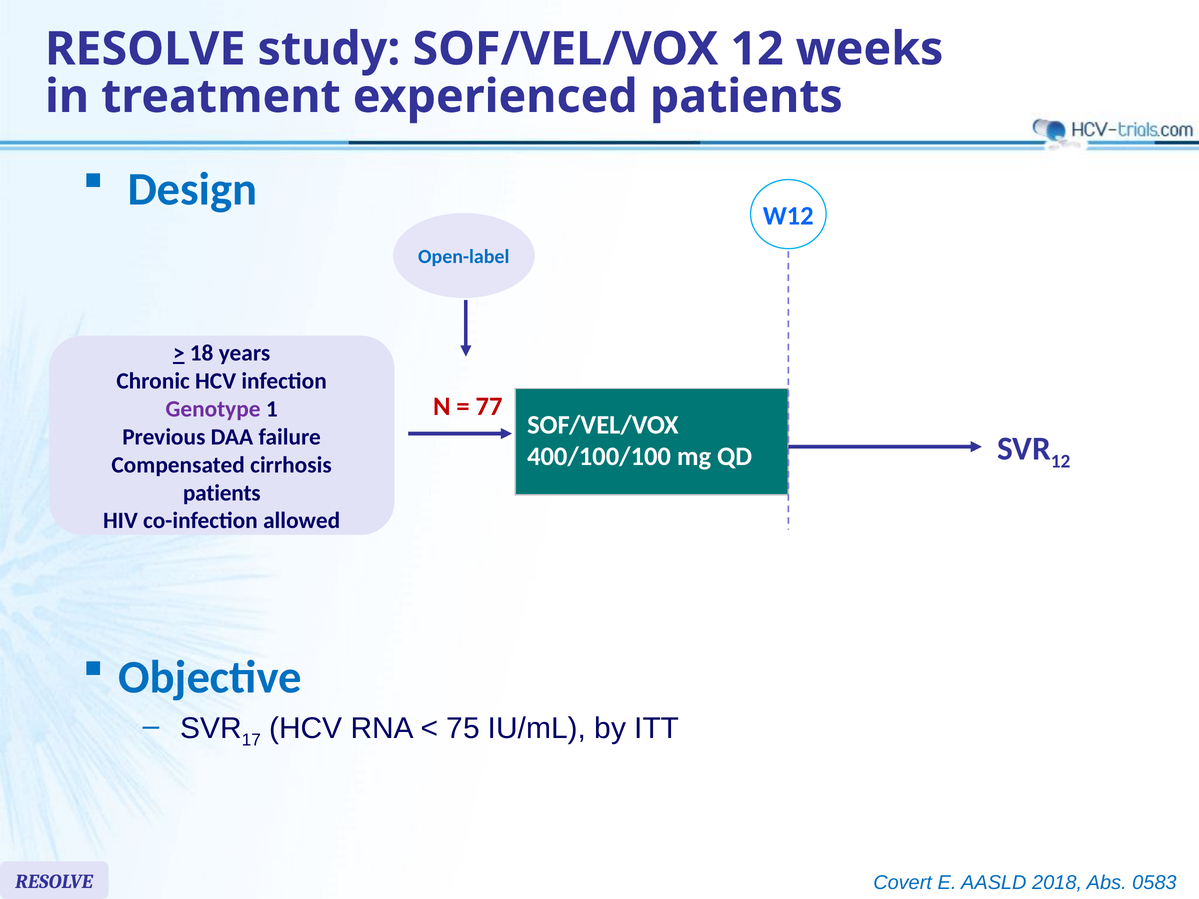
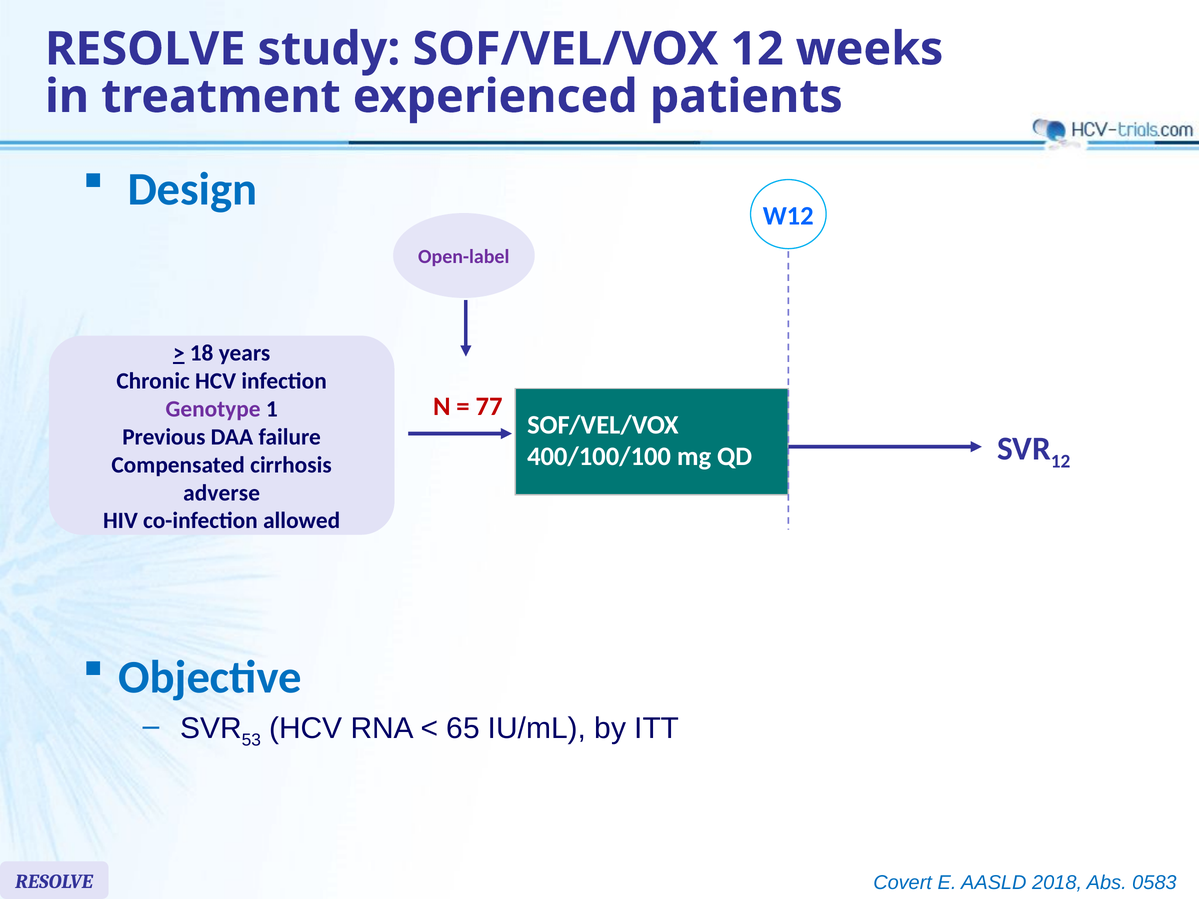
Open-label colour: blue -> purple (464, 257)
patients: patients -> adverse (222, 493)
17: 17 -> 53 (251, 740)
75: 75 -> 65 (463, 728)
